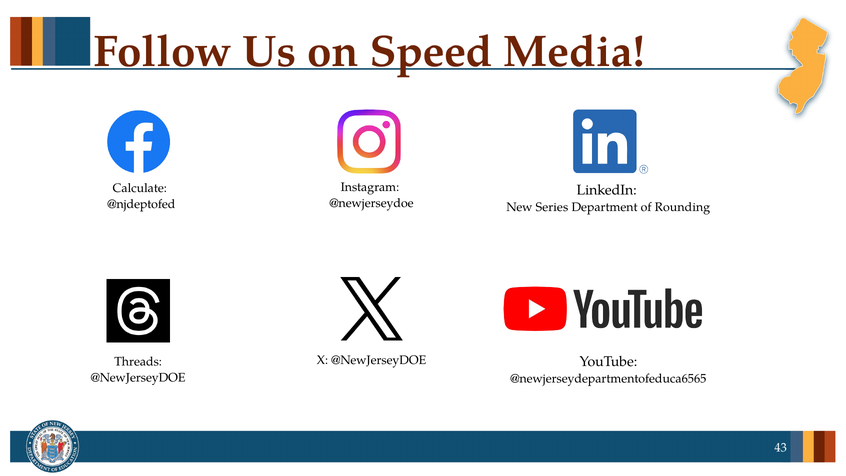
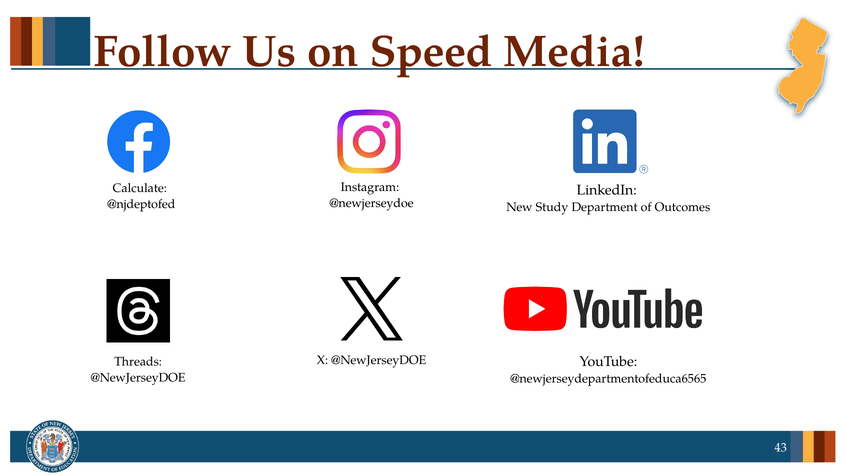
Series: Series -> Study (552, 207)
Rounding: Rounding -> Outcomes (682, 207)
